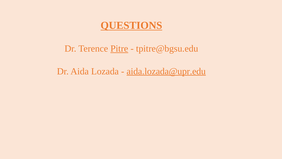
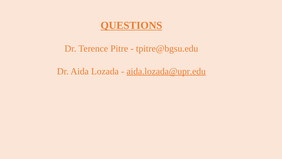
Pitre underline: present -> none (119, 49)
